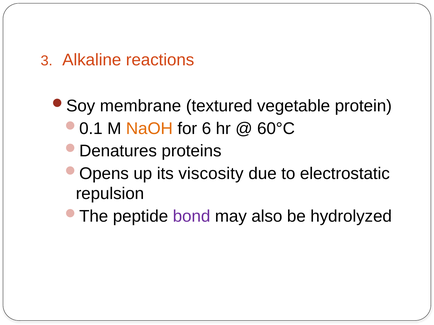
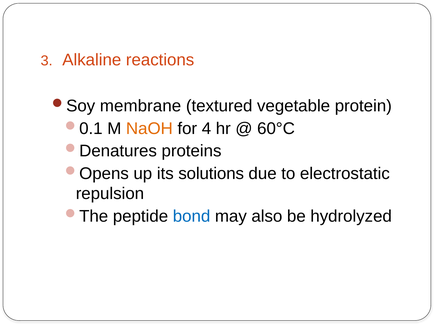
6: 6 -> 4 (206, 129)
viscosity: viscosity -> solutions (211, 174)
bond colour: purple -> blue (192, 217)
